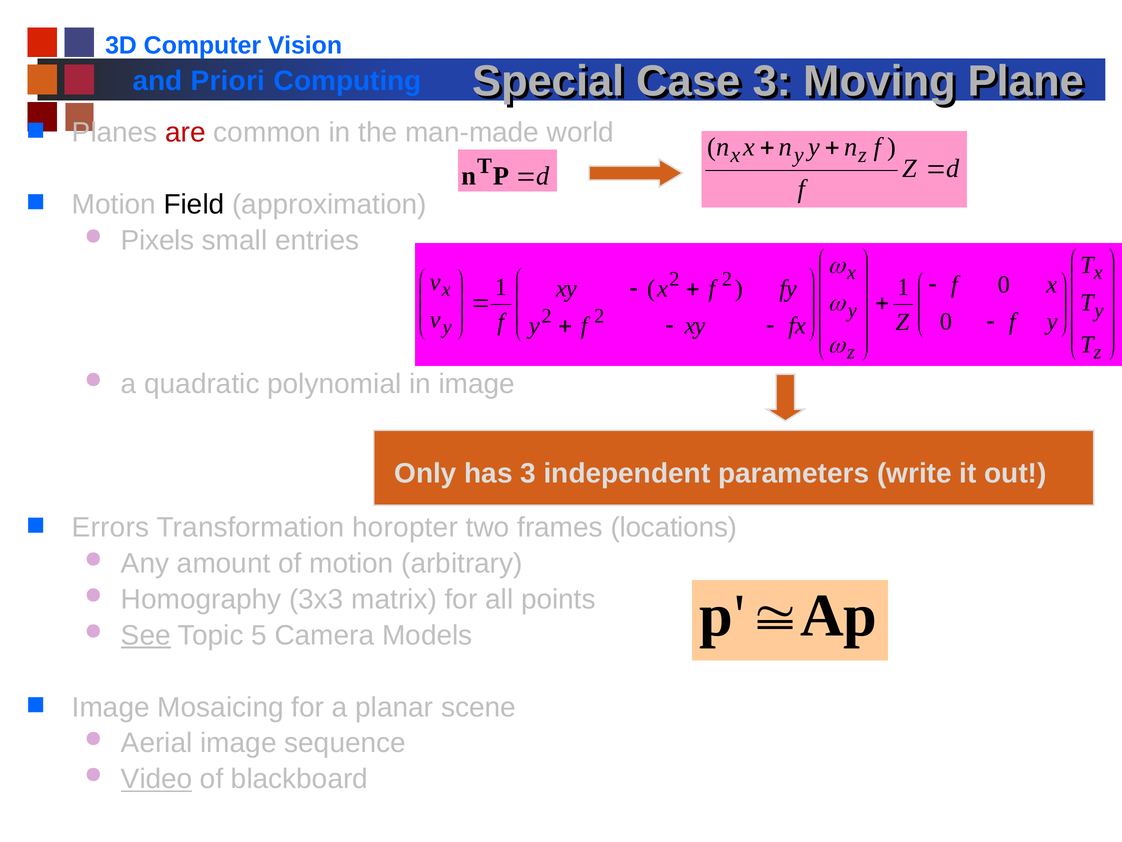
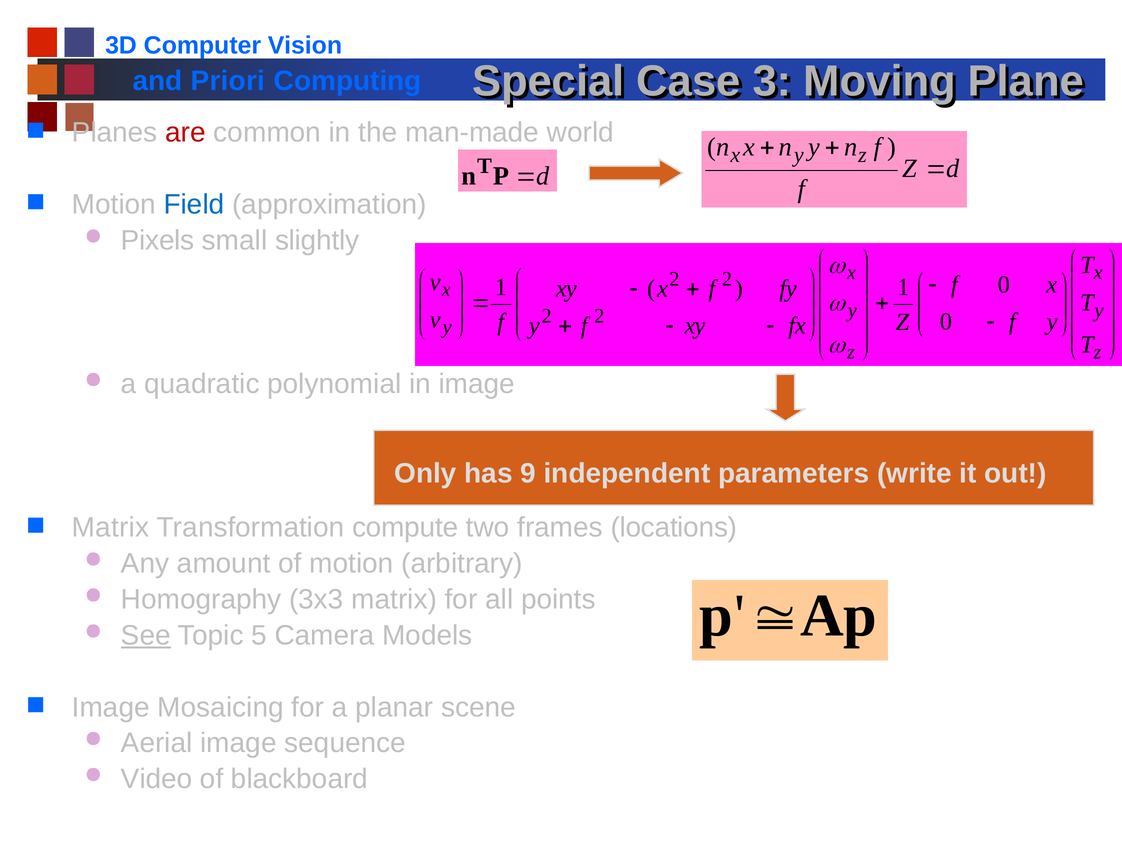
Field colour: black -> blue (194, 204)
entries: entries -> slightly (317, 240)
has 3: 3 -> 9 (528, 473)
Errors: Errors -> Matrix (111, 527)
horopter: horopter -> compute (405, 527)
Video underline: present -> none (157, 779)
